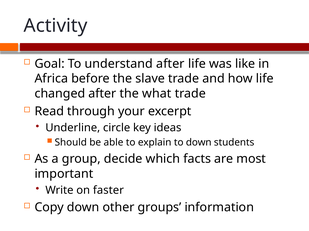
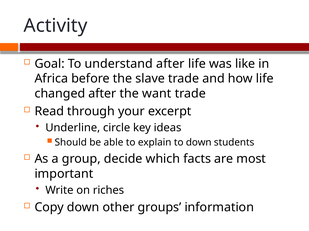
what: what -> want (157, 94)
faster: faster -> riches (108, 191)
